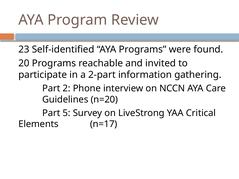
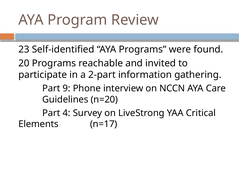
2: 2 -> 9 (67, 89)
5: 5 -> 4 (67, 113)
